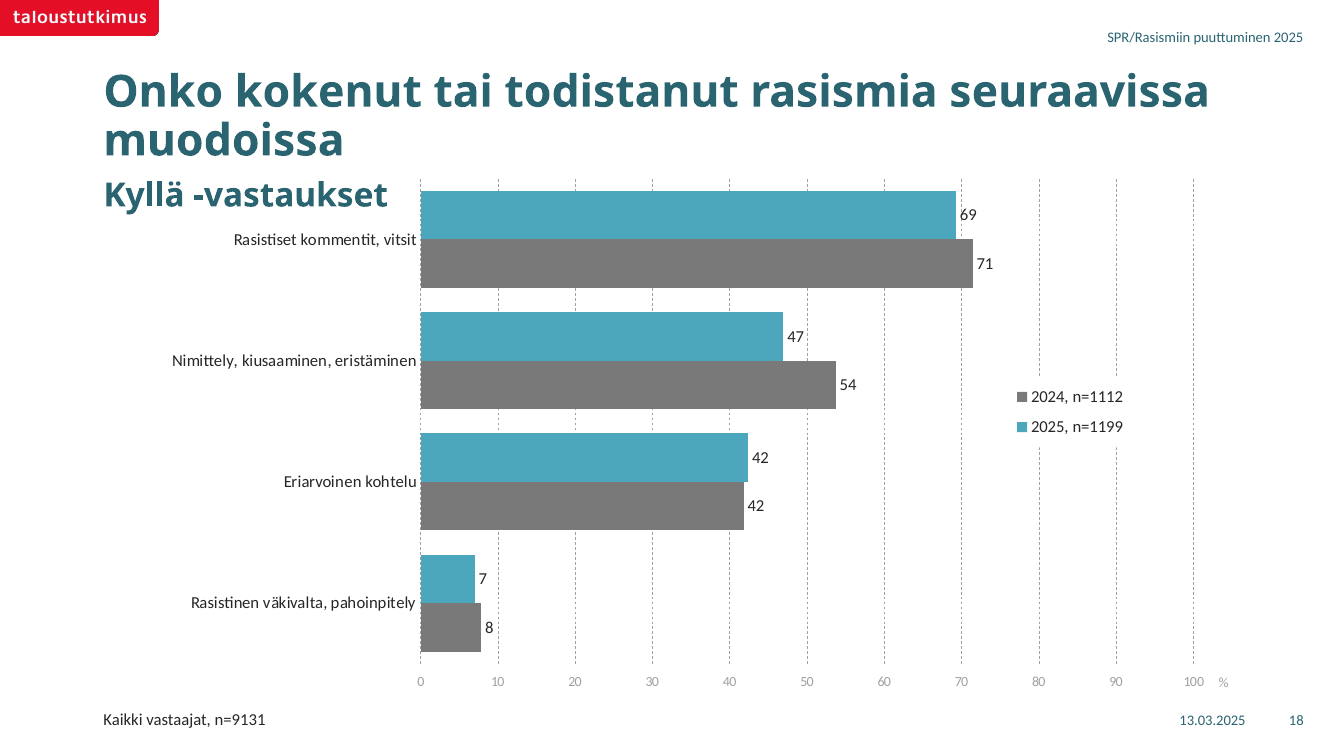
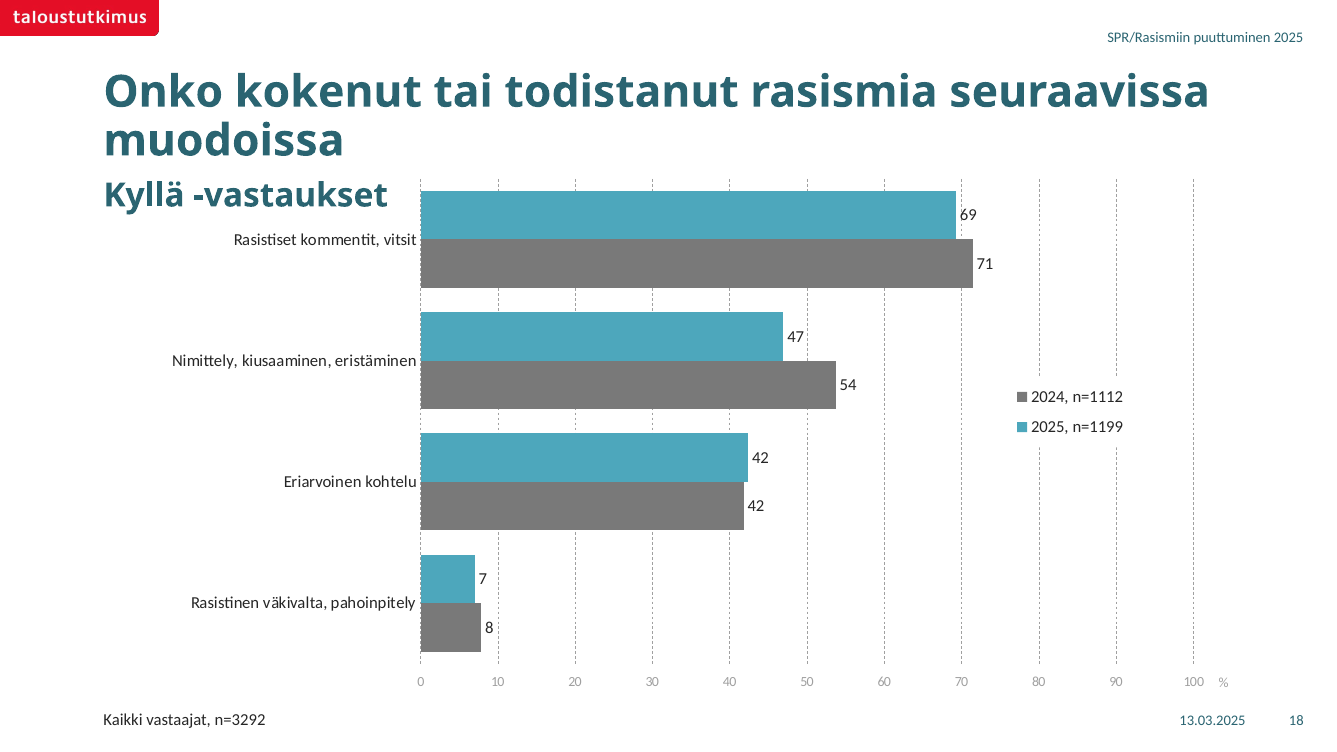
n=9131: n=9131 -> n=3292 (240, 720)
